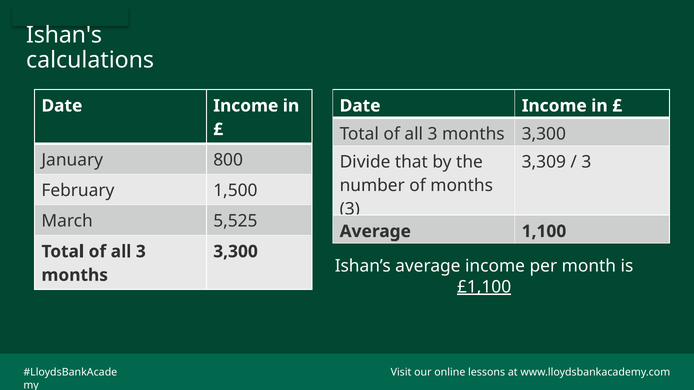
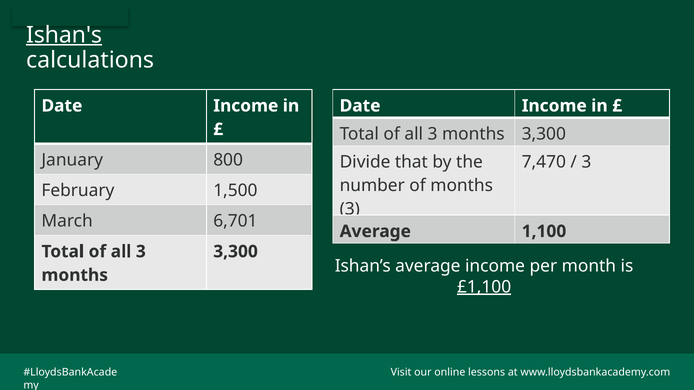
Ishan's underline: none -> present (64, 35)
3,309: 3,309 -> 7,470 (544, 162)
5,525: 5,525 -> 6,701 (235, 221)
